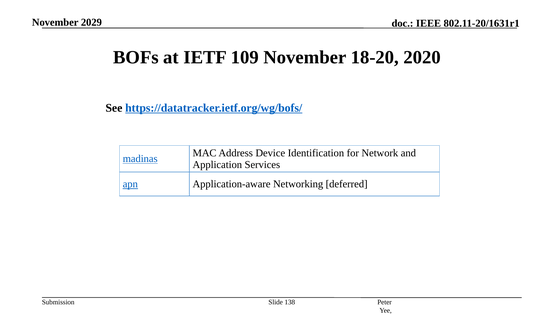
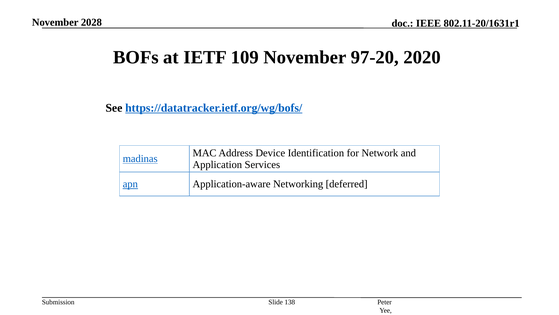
2029: 2029 -> 2028 (91, 22)
18-20: 18-20 -> 97-20 (375, 57)
